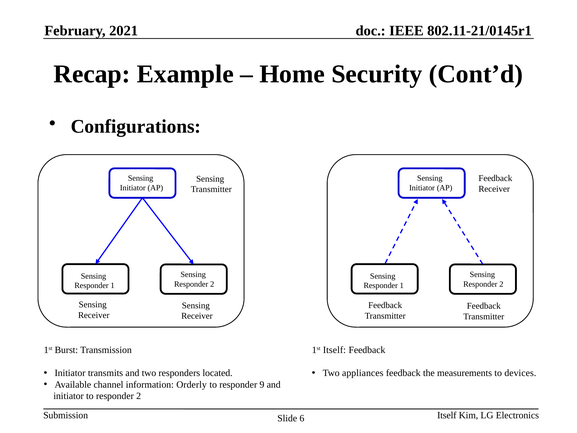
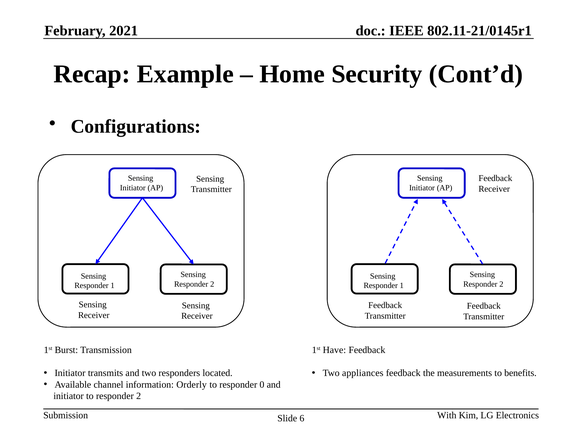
1st Itself: Itself -> Have (334, 350)
devices: devices -> benefits (520, 373)
9: 9 -> 0 (262, 384)
Itself: Itself -> With (447, 415)
